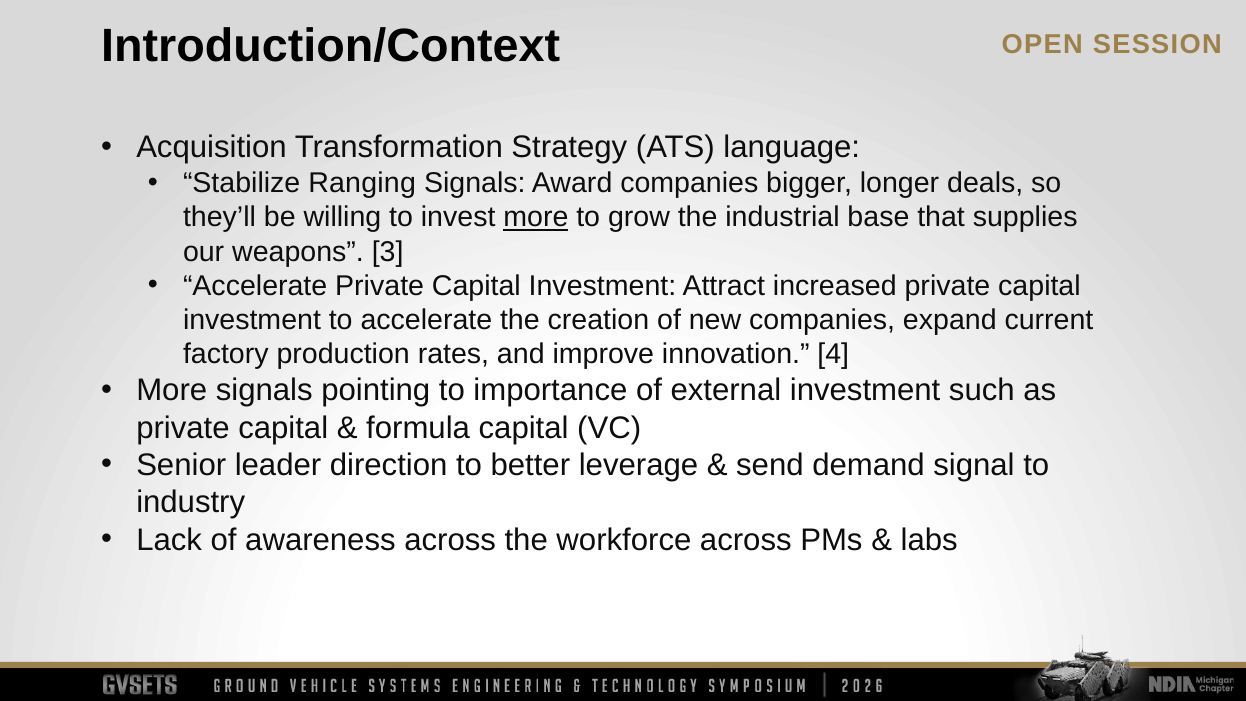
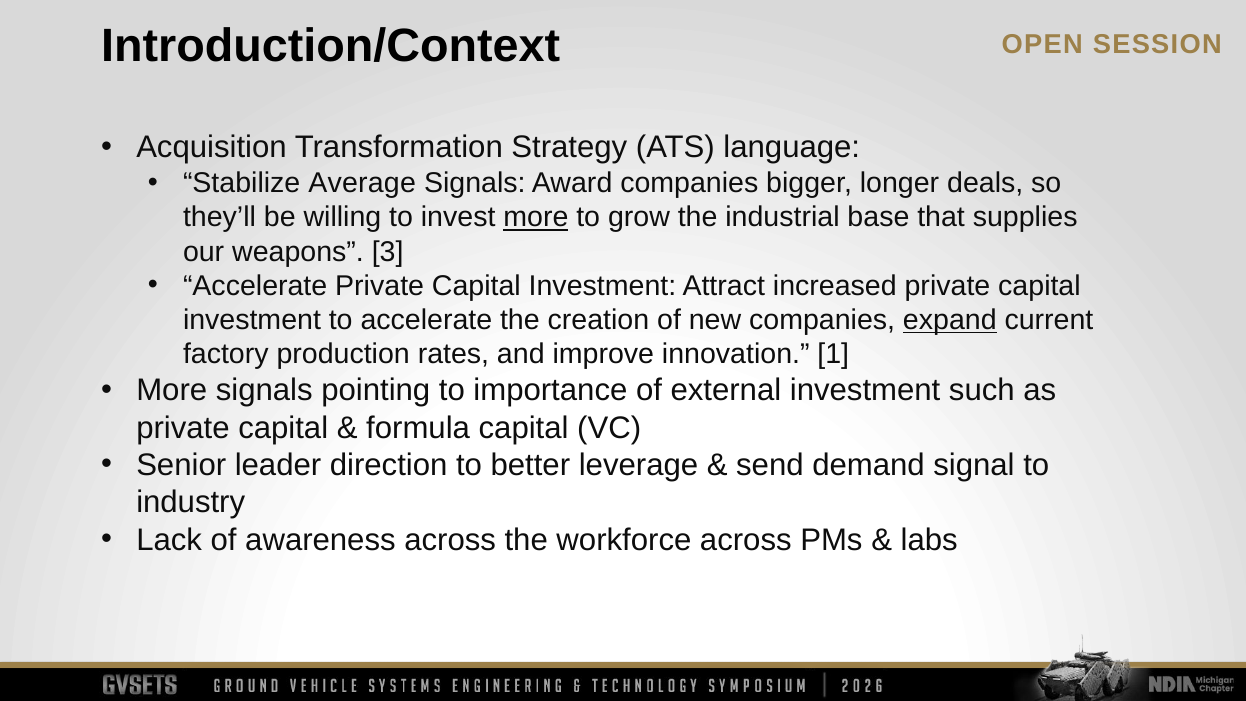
Ranging: Ranging -> Average (362, 183)
expand underline: none -> present (950, 320)
4: 4 -> 1 (833, 355)
